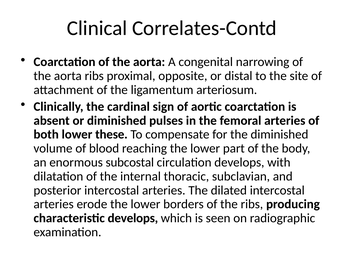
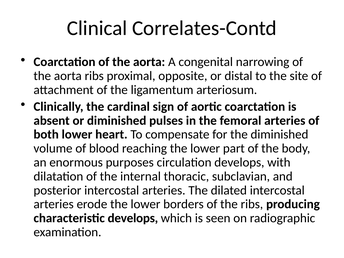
these: these -> heart (111, 134)
subcostal: subcostal -> purposes (130, 162)
